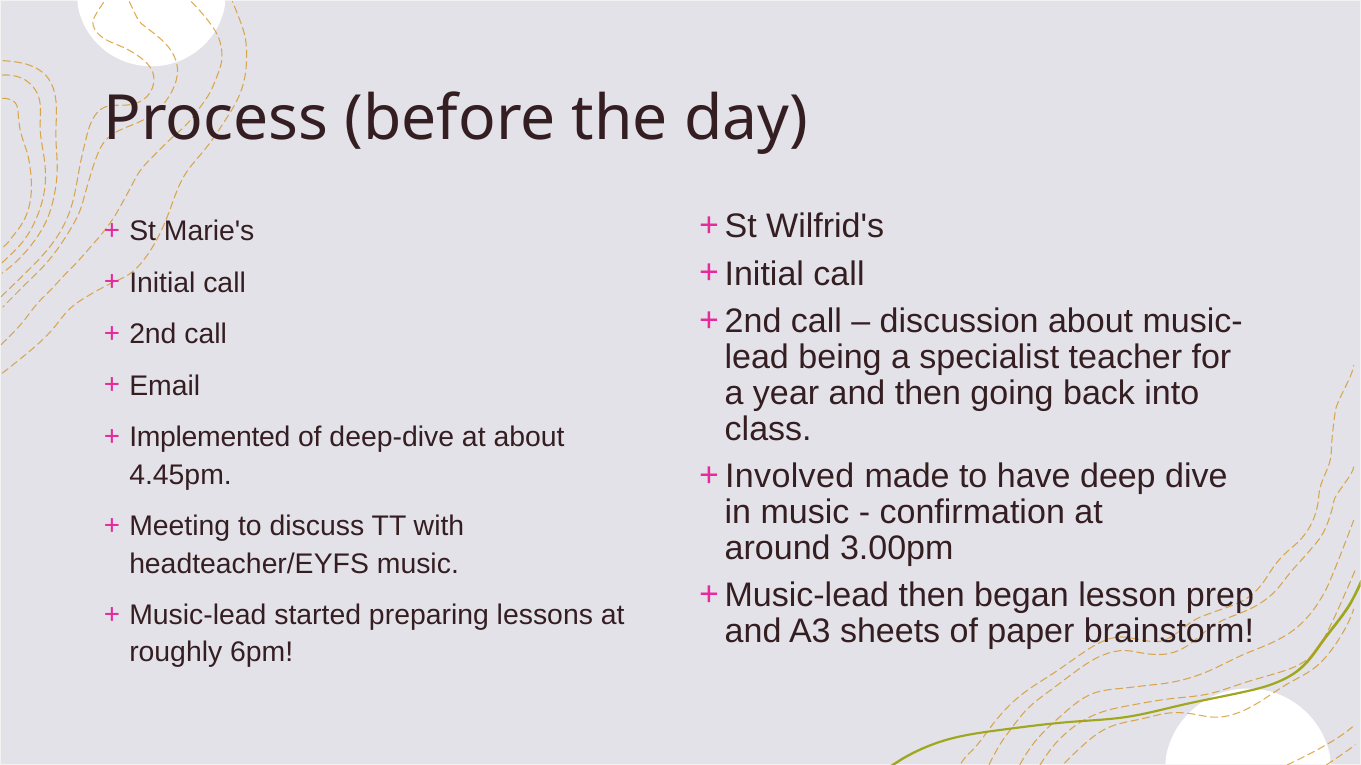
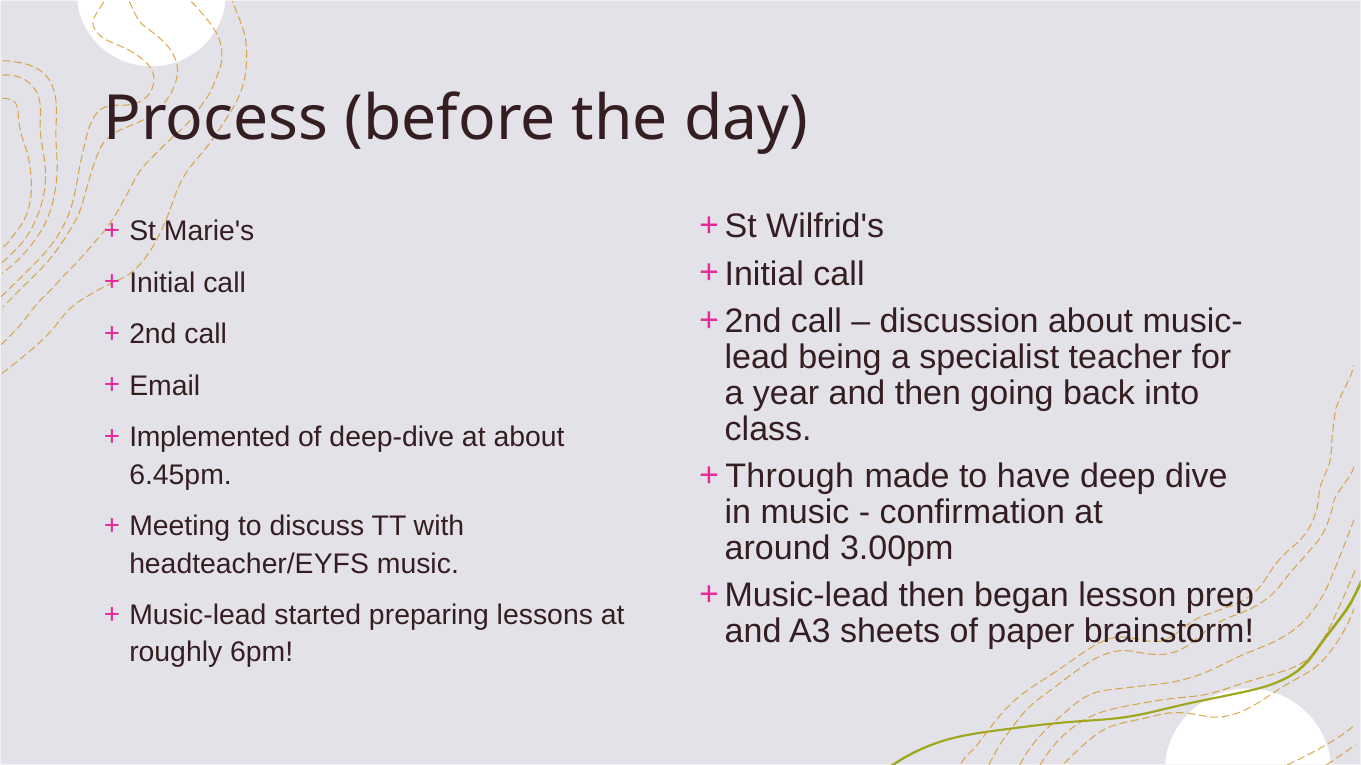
4.45pm: 4.45pm -> 6.45pm (181, 475)
Involved: Involved -> Through (790, 476)
